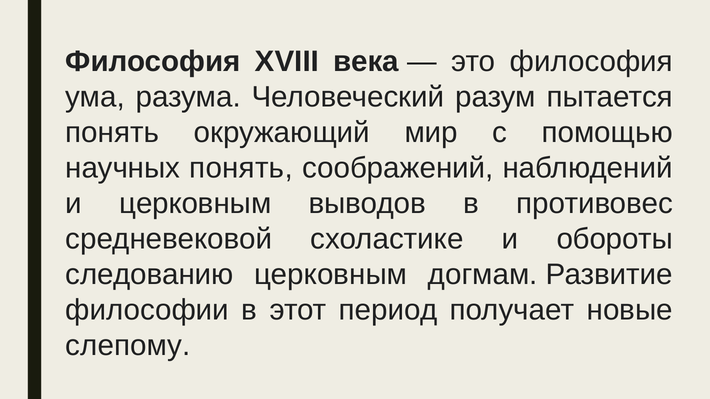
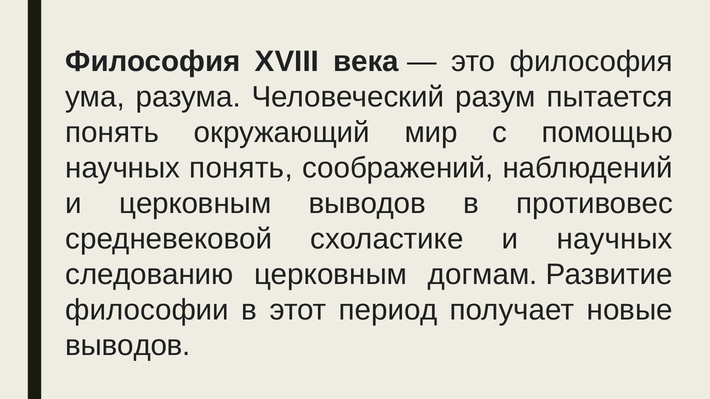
и обороты: обороты -> научных (615, 239)
слепому: слепому -> выводов (128, 346)
